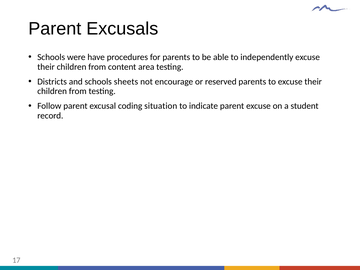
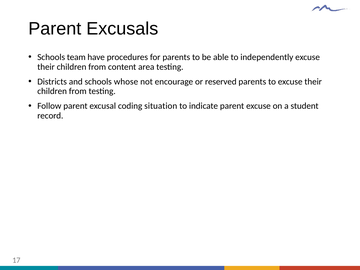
were: were -> team (76, 57)
sheets: sheets -> whose (126, 82)
